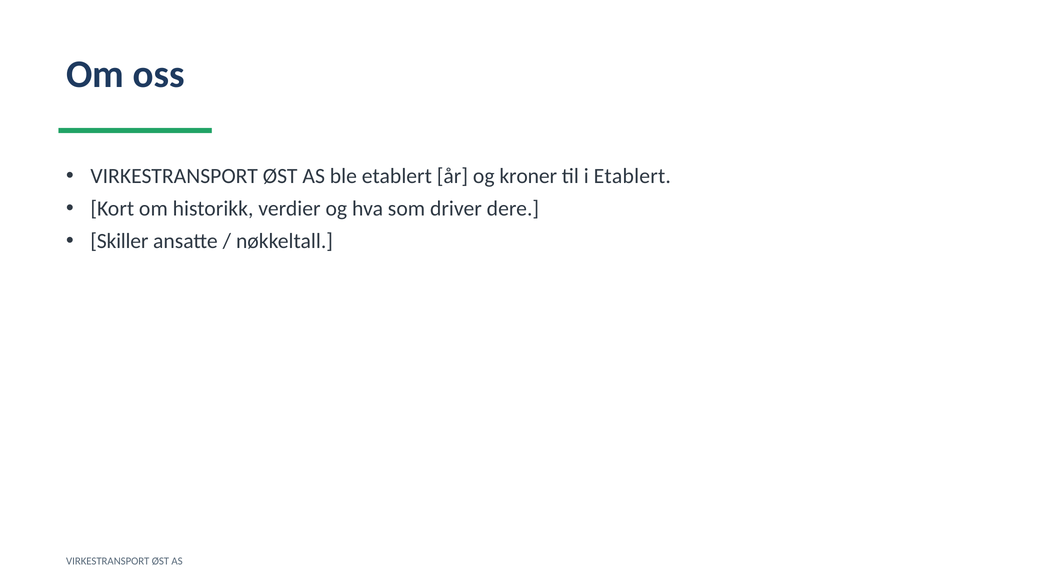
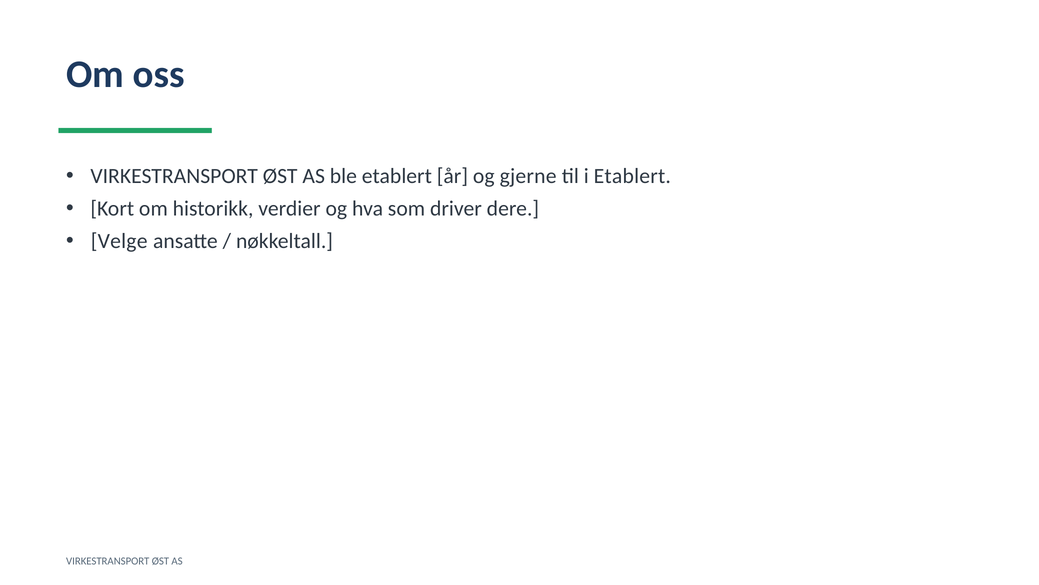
kroner: kroner -> gjerne (528, 176)
Skiller: Skiller -> Velge (119, 241)
